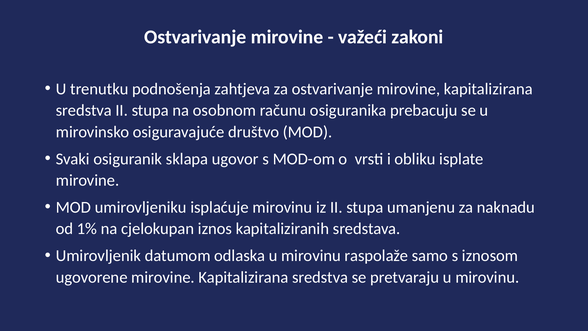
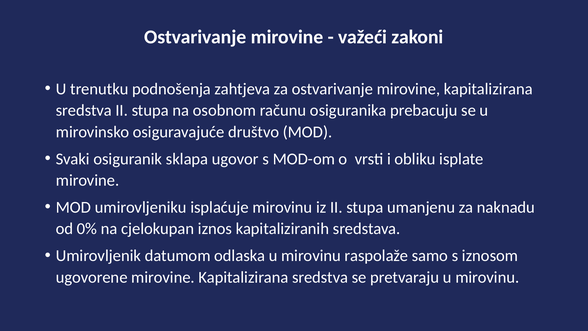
1%: 1% -> 0% (87, 229)
